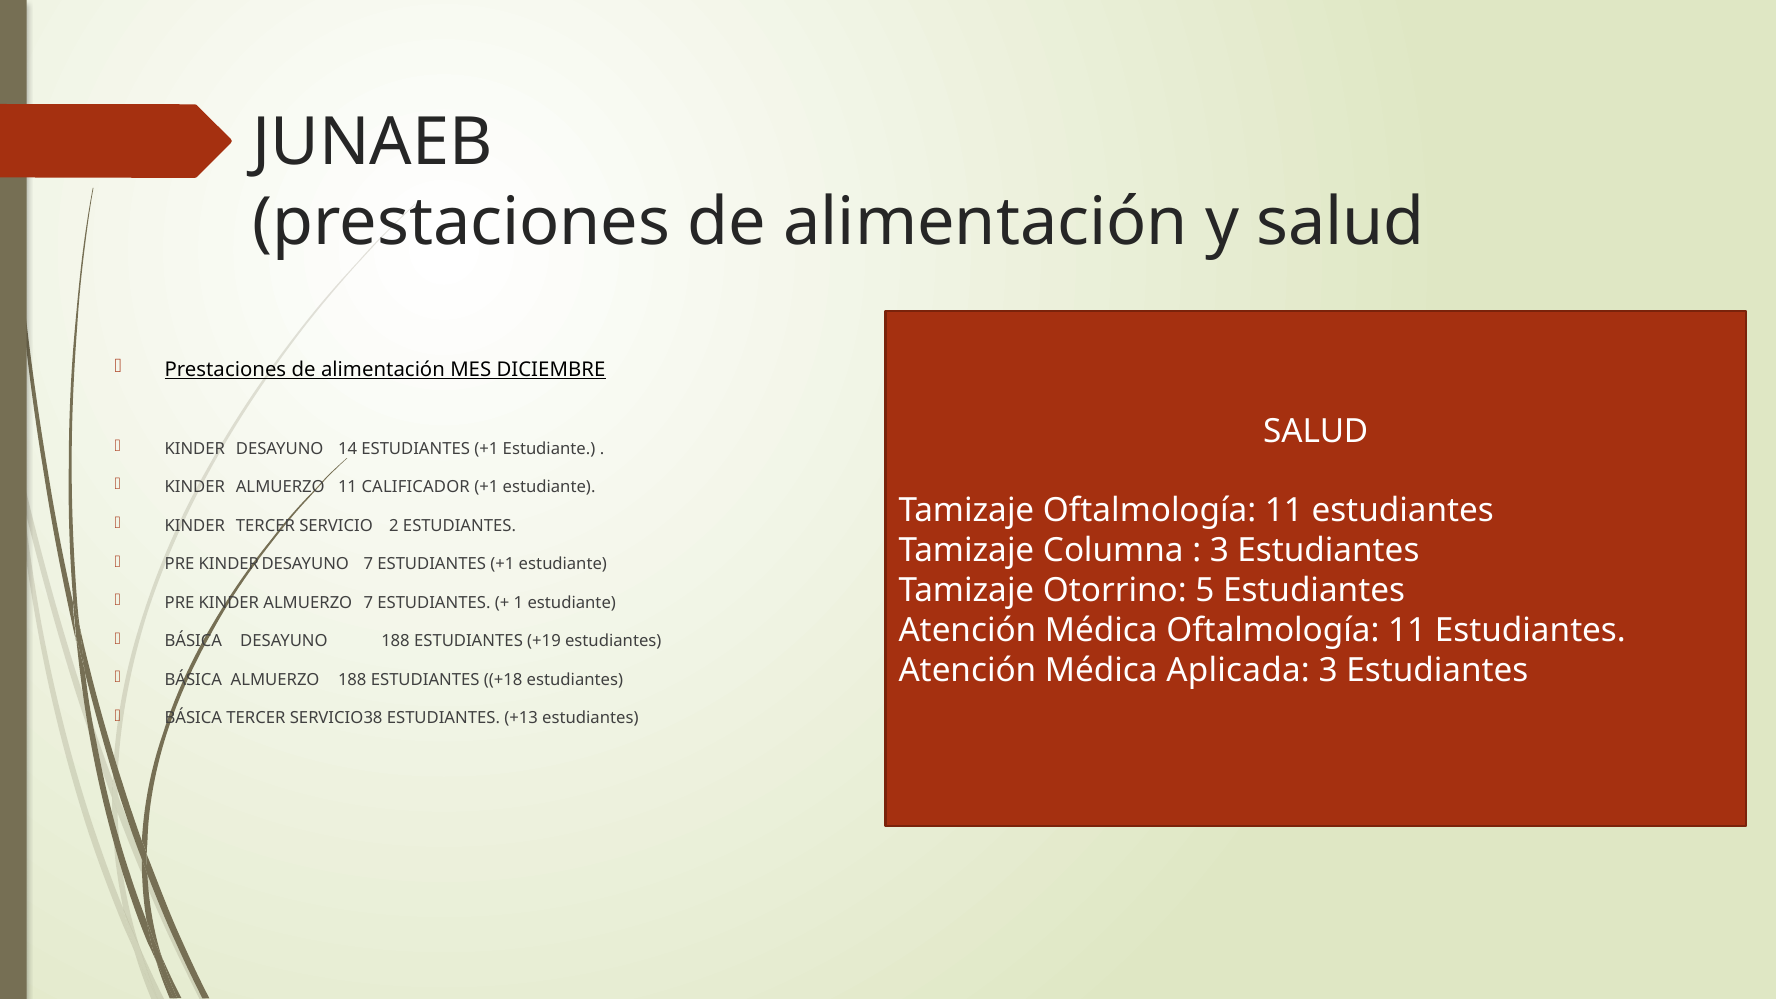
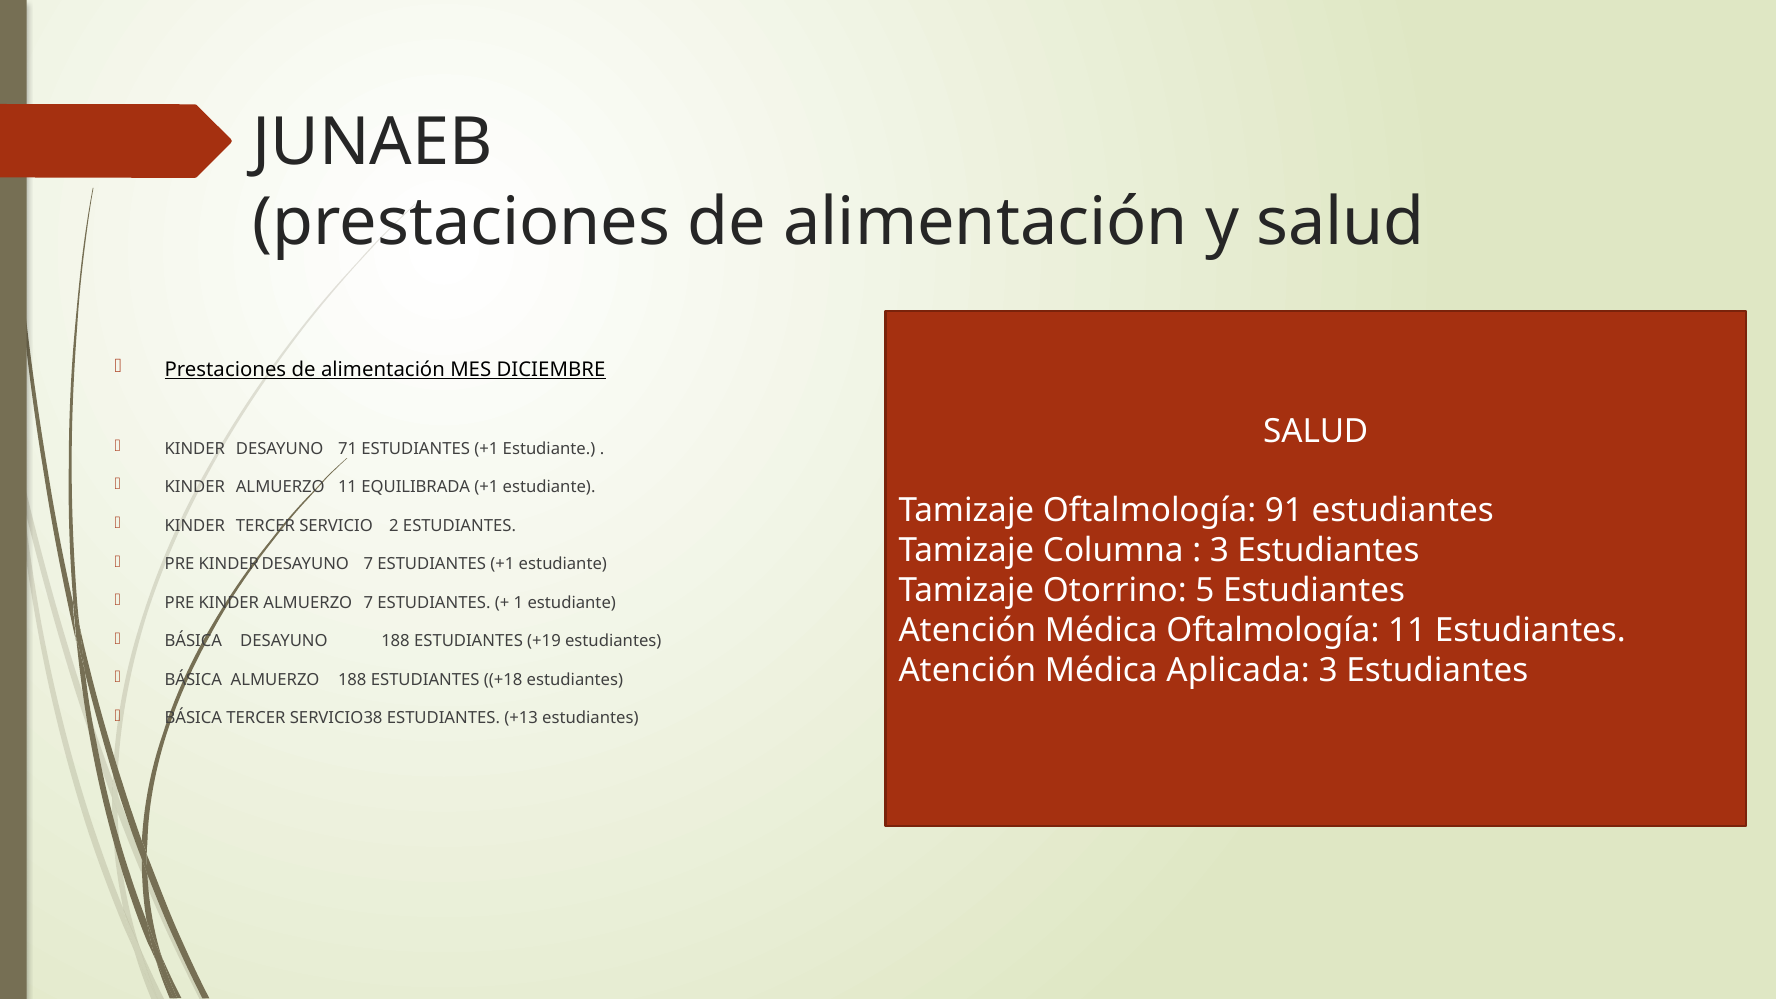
14: 14 -> 71 (348, 449)
CALIFICADOR: CALIFICADOR -> EQUILIBRADA (416, 487)
Tamizaje Oftalmología 11: 11 -> 91 (1284, 511)
